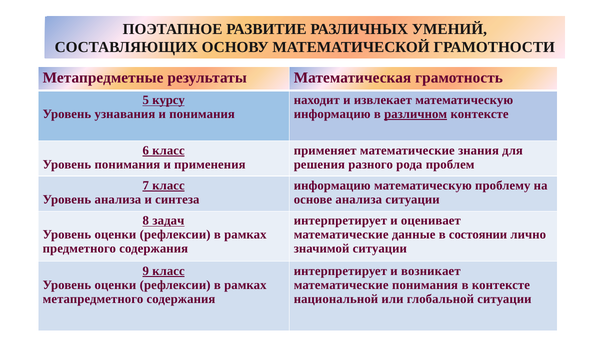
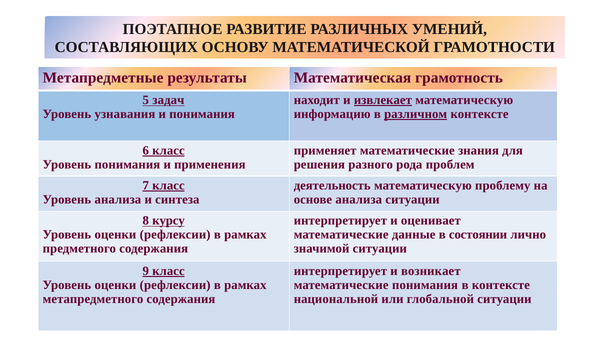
курсу: курсу -> задач (168, 100)
извлекает underline: none -> present (383, 100)
информацию: информацию -> деятельность (332, 186)
задач: задач -> курсу (169, 221)
